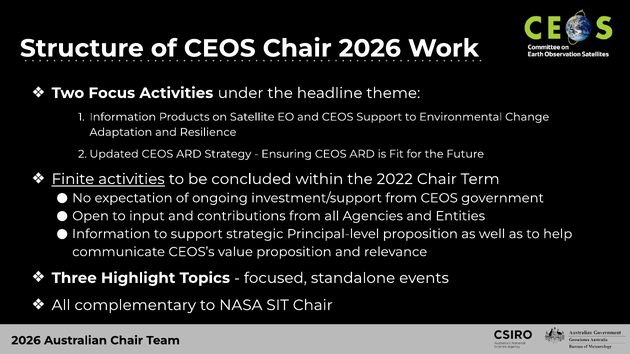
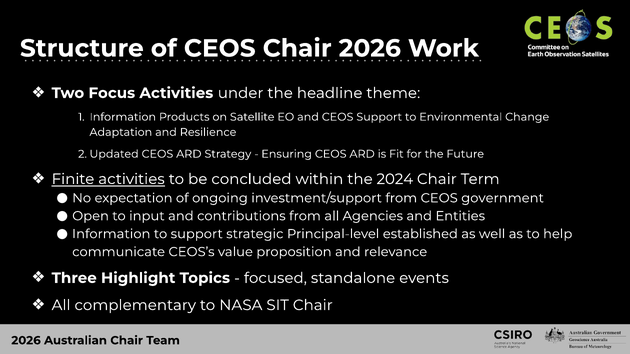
2022: 2022 -> 2024 (395, 179)
Principal-level proposition: proposition -> established (420, 234)
